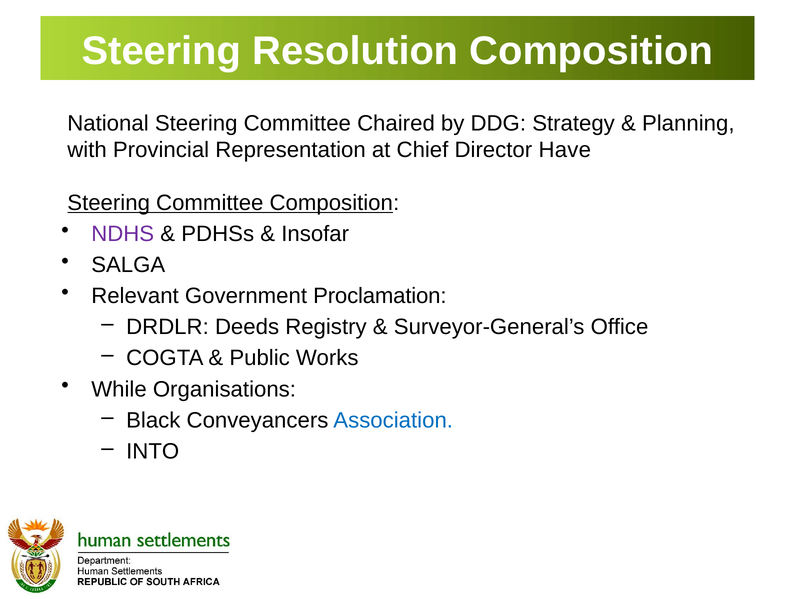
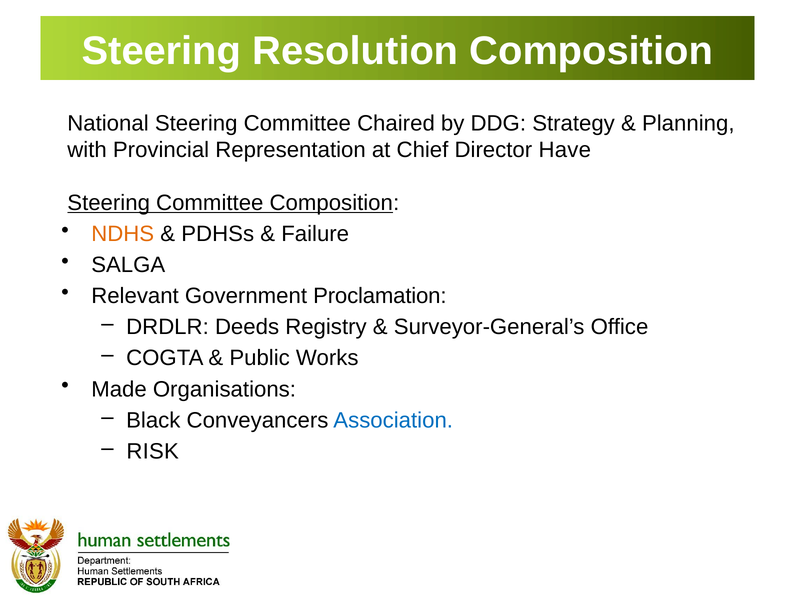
NDHS colour: purple -> orange (123, 234)
Insofar: Insofar -> Failure (315, 234)
While: While -> Made (119, 389)
INTO: INTO -> RISK (153, 451)
